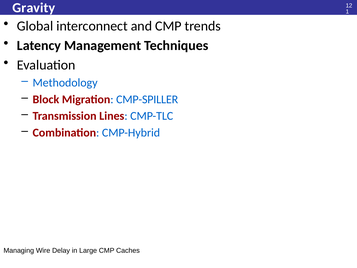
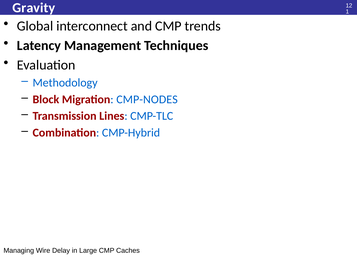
CMP-SPILLER: CMP-SPILLER -> CMP-NODES (147, 99)
